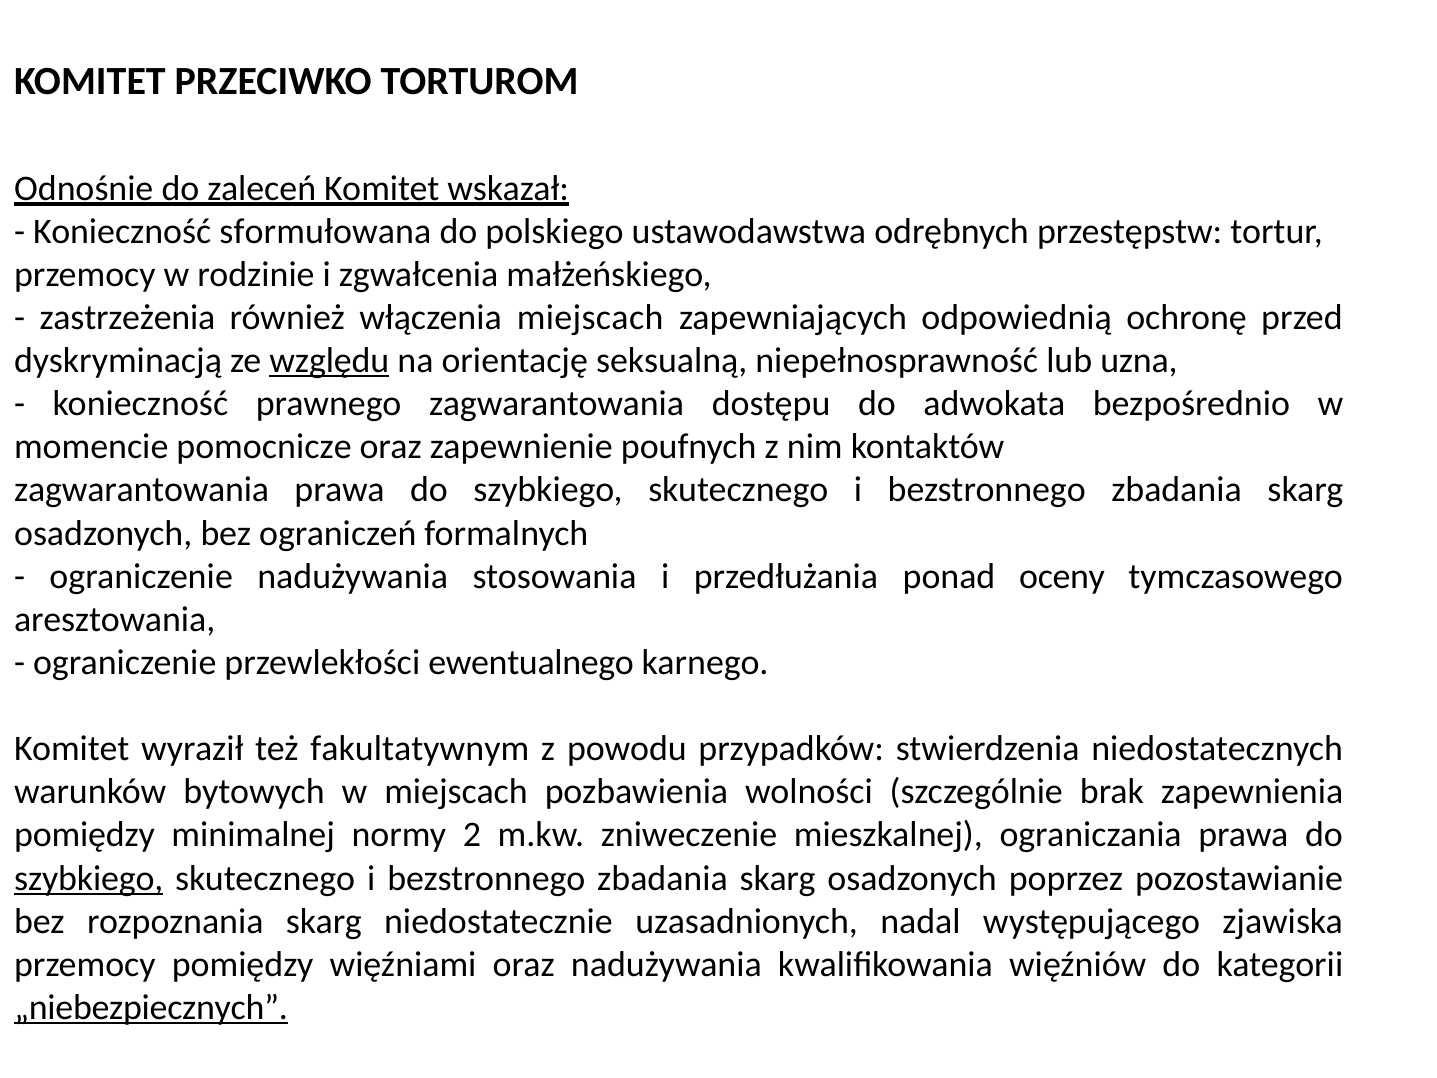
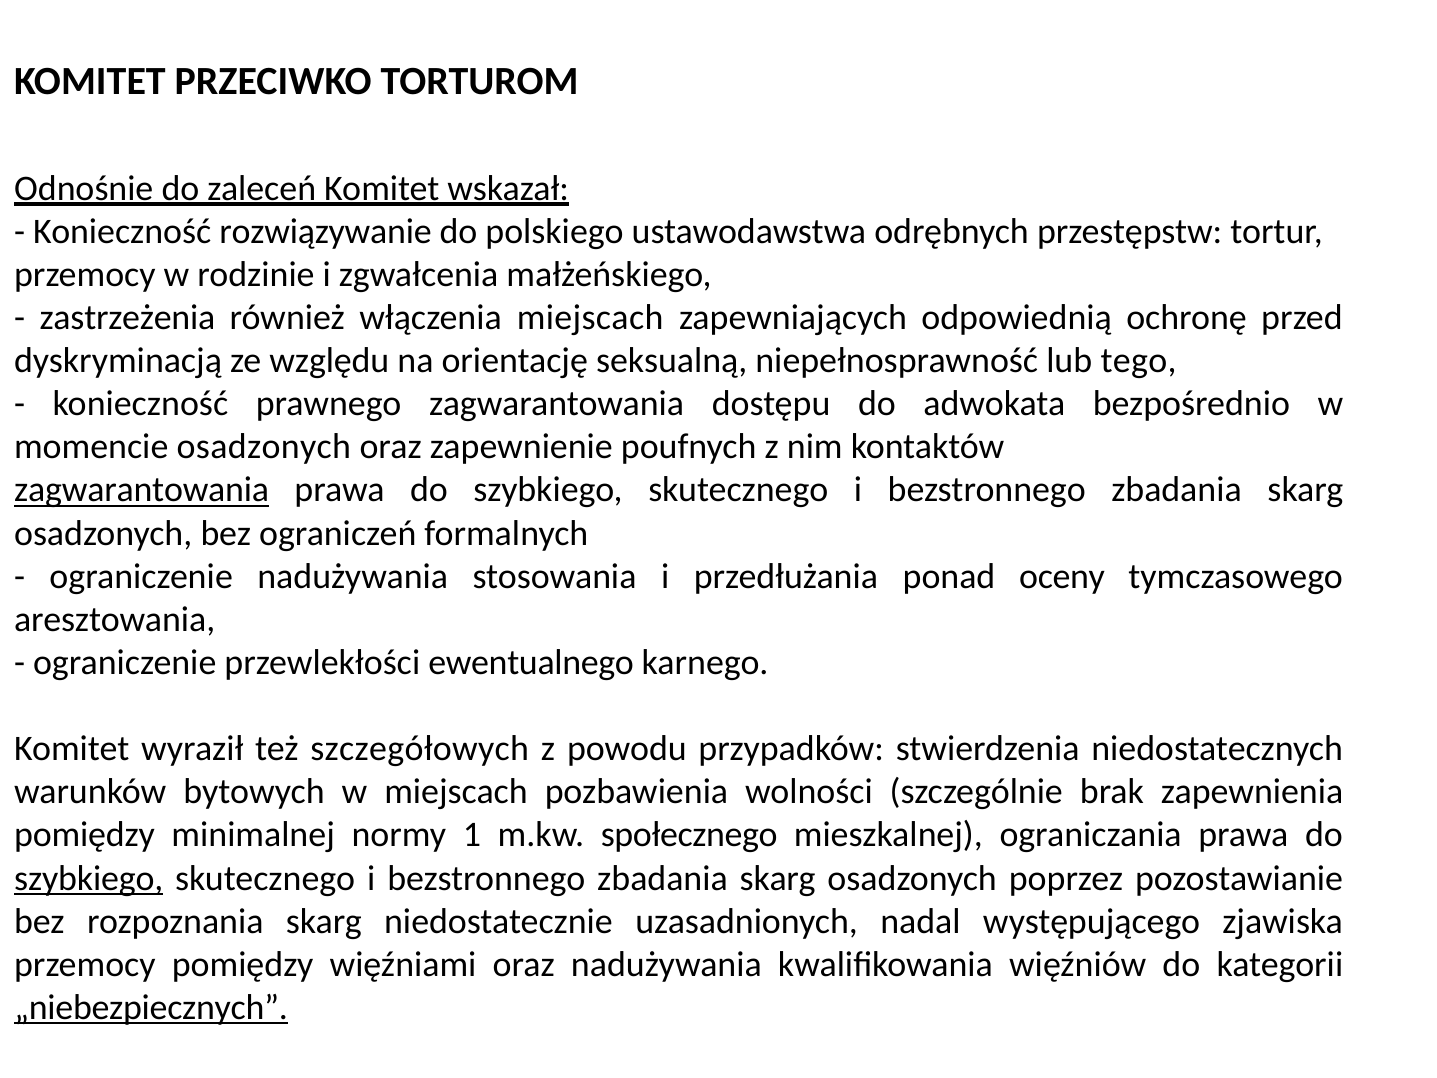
sformułowana: sformułowana -> rozwiązywanie (326, 231)
względu underline: present -> none (329, 361)
uzna: uzna -> tego (1139, 361)
momencie pomocnicze: pomocnicze -> osadzonych (264, 447)
zagwarantowania underline: none -> present (142, 490)
fakultatywnym: fakultatywnym -> szczegółowych (420, 749)
2: 2 -> 1 (472, 835)
zniweczenie: zniweczenie -> społecznego (689, 835)
